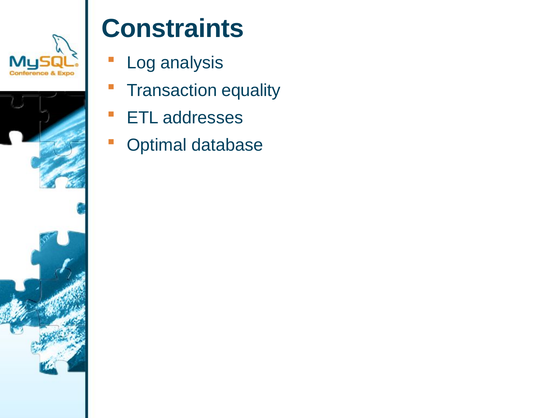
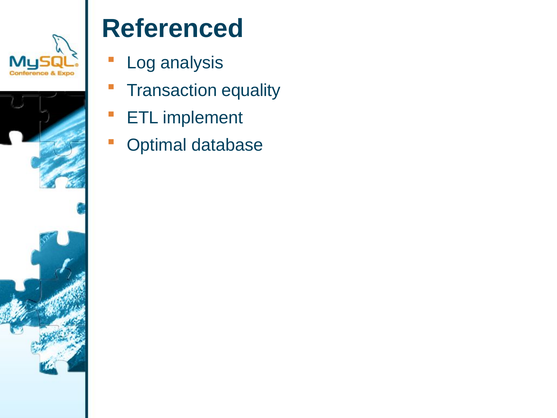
Constraints: Constraints -> Referenced (173, 29)
addresses: addresses -> implement (203, 118)
